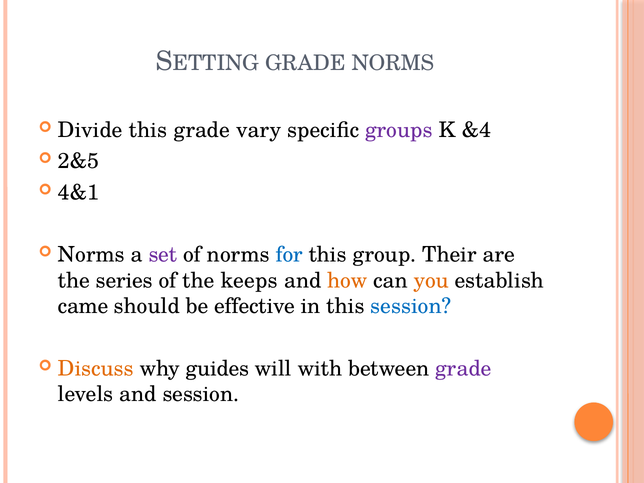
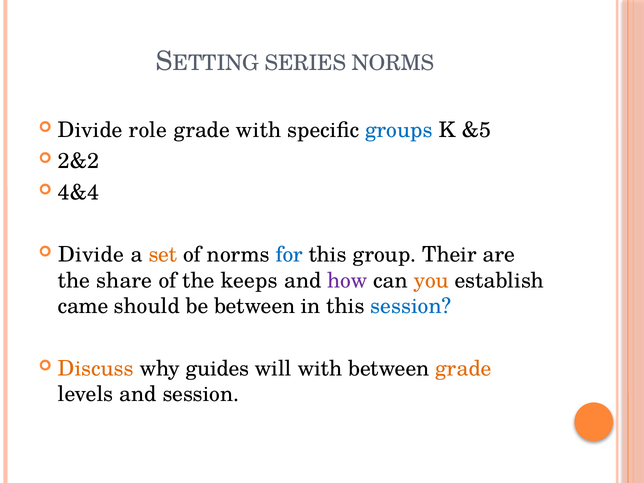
GRADE: GRADE -> SERIES (305, 63)
Divide this: this -> role (148, 130)
grade vary: vary -> with (259, 130)
groups colour: purple -> blue (399, 130)
&4: &4 -> &5 (476, 130)
2&5: 2&5 -> 2&2 (79, 161)
4&1: 4&1 -> 4&4 (79, 193)
Norms: Norms -> Divide (91, 255)
set colour: purple -> orange (163, 255)
series: series -> share (124, 281)
how colour: orange -> purple (348, 281)
be effective: effective -> between (255, 306)
grade colour: purple -> orange (463, 369)
